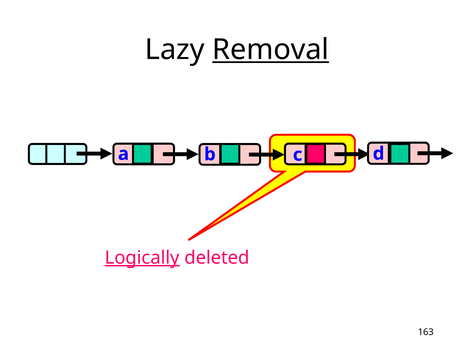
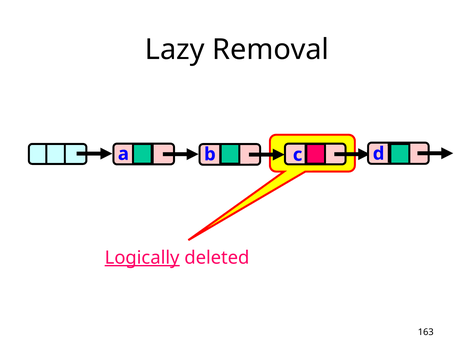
Removal underline: present -> none (271, 50)
